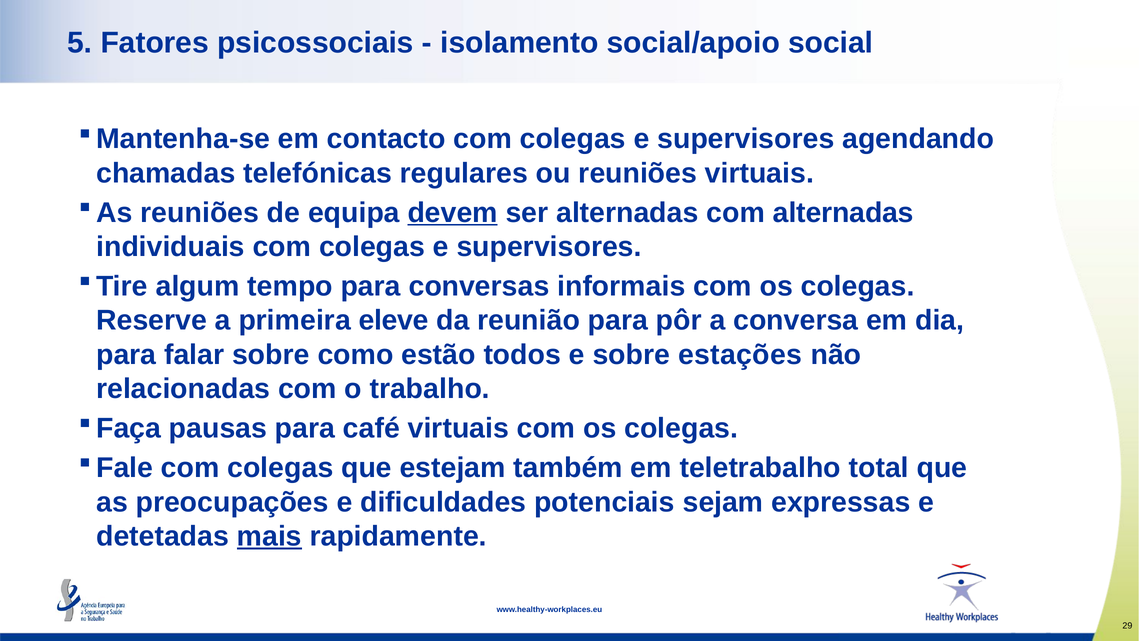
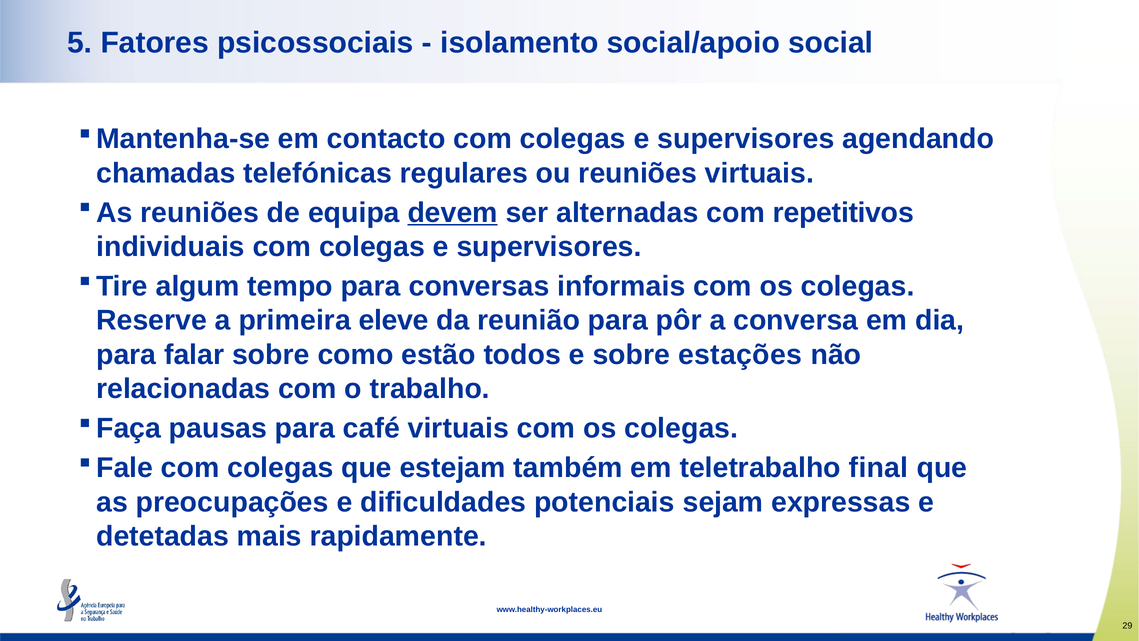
com alternadas: alternadas -> repetitivos (843, 213)
total: total -> final (879, 468)
mais underline: present -> none (269, 536)
